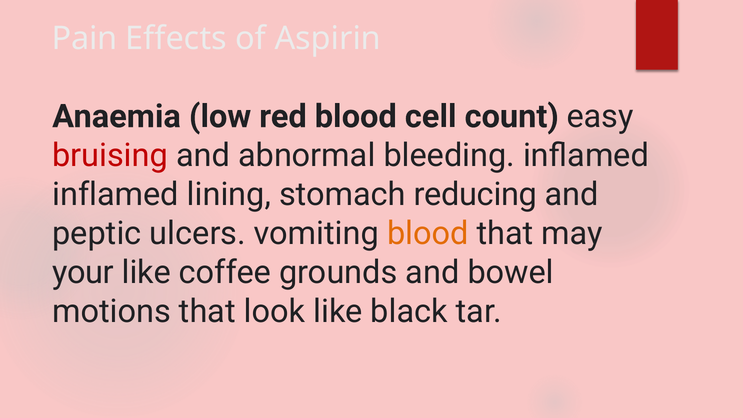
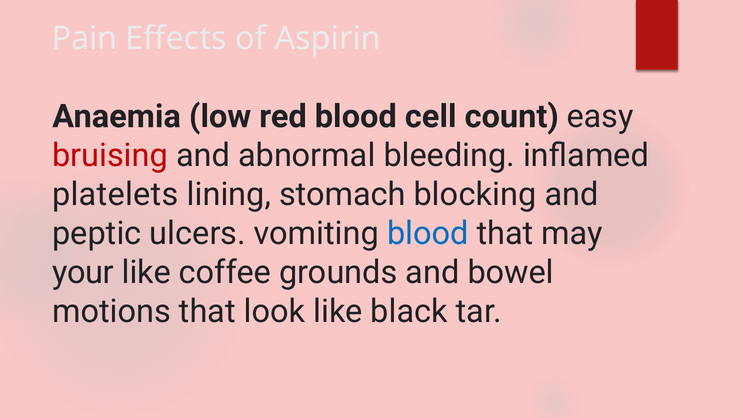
inflamed: inflamed -> platelets (115, 194)
reducing: reducing -> blocking (475, 194)
blood colour: orange -> blue (428, 233)
